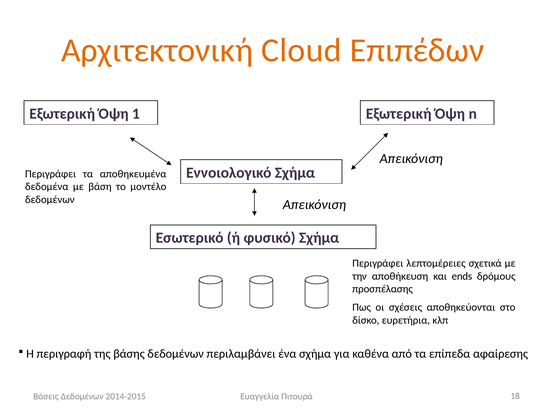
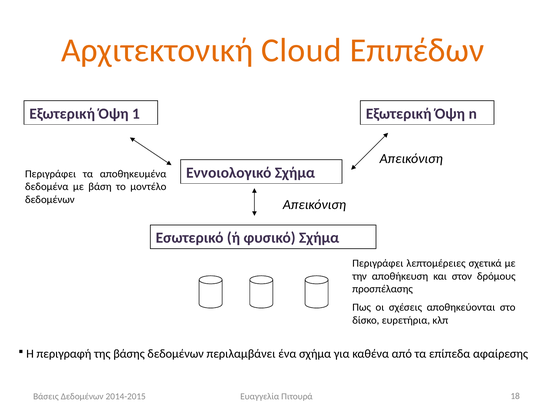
ends: ends -> στον (462, 276)
